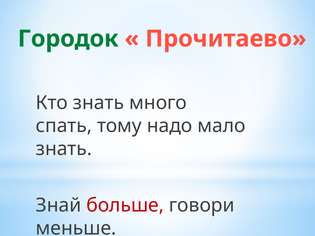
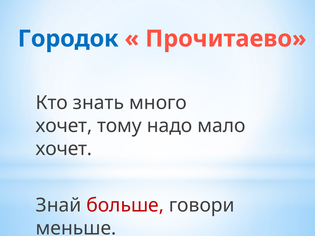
Городок colour: green -> blue (68, 39)
спать: спать -> хочет (64, 126)
знать: знать -> хочет (64, 149)
